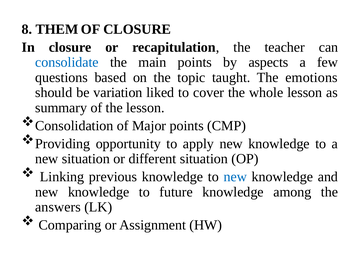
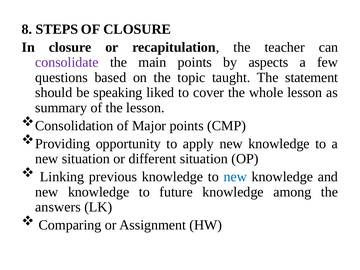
THEM: THEM -> STEPS (57, 29)
consolidate colour: blue -> purple (67, 62)
emotions: emotions -> statement (312, 77)
variation: variation -> speaking (118, 93)
